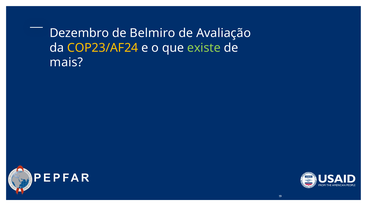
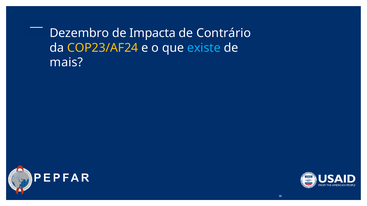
Belmiro: Belmiro -> Impacta (153, 33)
Avaliação: Avaliação -> Contrário (224, 33)
existe colour: light green -> light blue (204, 48)
